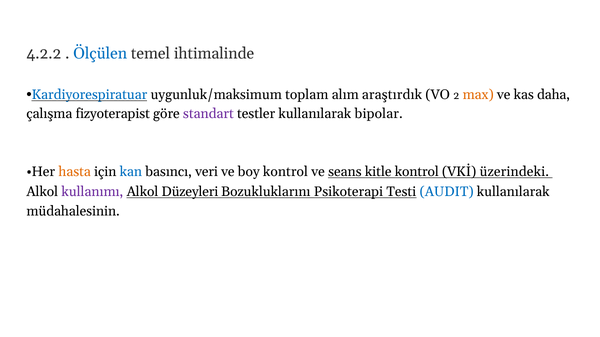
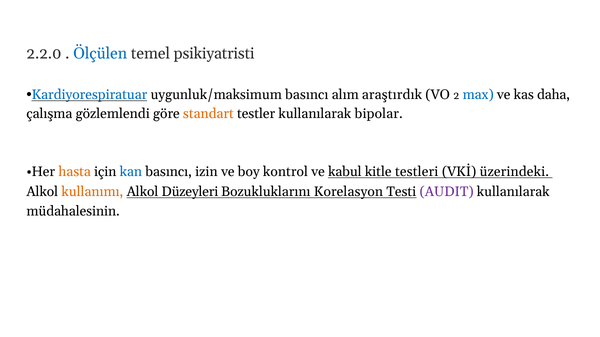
4.2.2: 4.2.2 -> 2.2.0 (44, 53)
ihtimalinde: ihtimalinde -> psikiyatristi (214, 53)
uygunluk/maksimum toplam: toplam -> basıncı (307, 95)
max colour: orange -> blue (478, 95)
fizyoterapist: fizyoterapist -> gözlemlendi (113, 114)
standart colour: purple -> orange (208, 114)
veri: veri -> izin (206, 172)
seans: seans -> kabul (345, 172)
kitle kontrol: kontrol -> testleri (417, 172)
kullanımı colour: purple -> orange (92, 192)
Psikoterapi: Psikoterapi -> Korelasyon (348, 192)
AUDIT colour: blue -> purple (447, 192)
